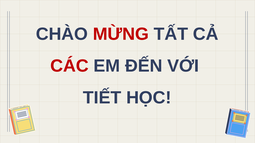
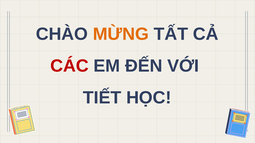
MỪNG colour: red -> orange (121, 34)
